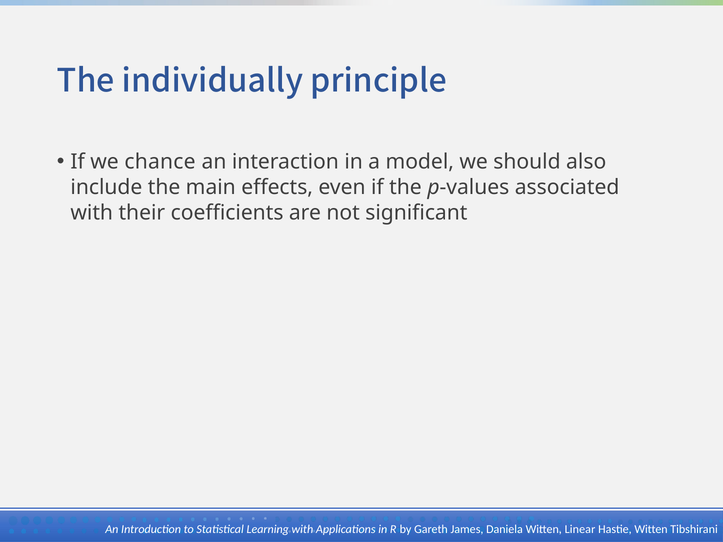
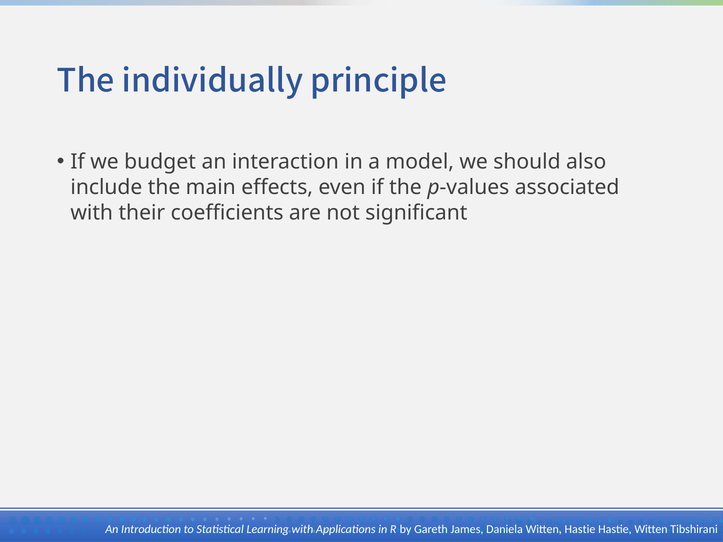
chance: chance -> budget (160, 162)
Witten Linear: Linear -> Hastie (580, 530)
